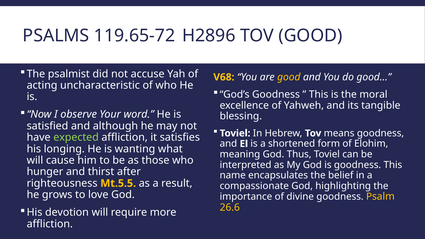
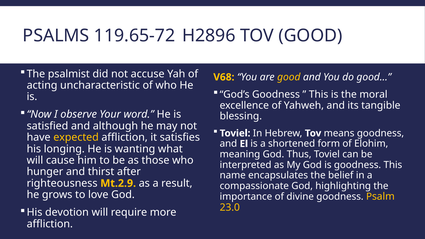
expected colour: light green -> yellow (76, 137)
Mt.5.5: Mt.5.5 -> Mt.2.9 (118, 183)
26.6: 26.6 -> 23.0 (230, 208)
